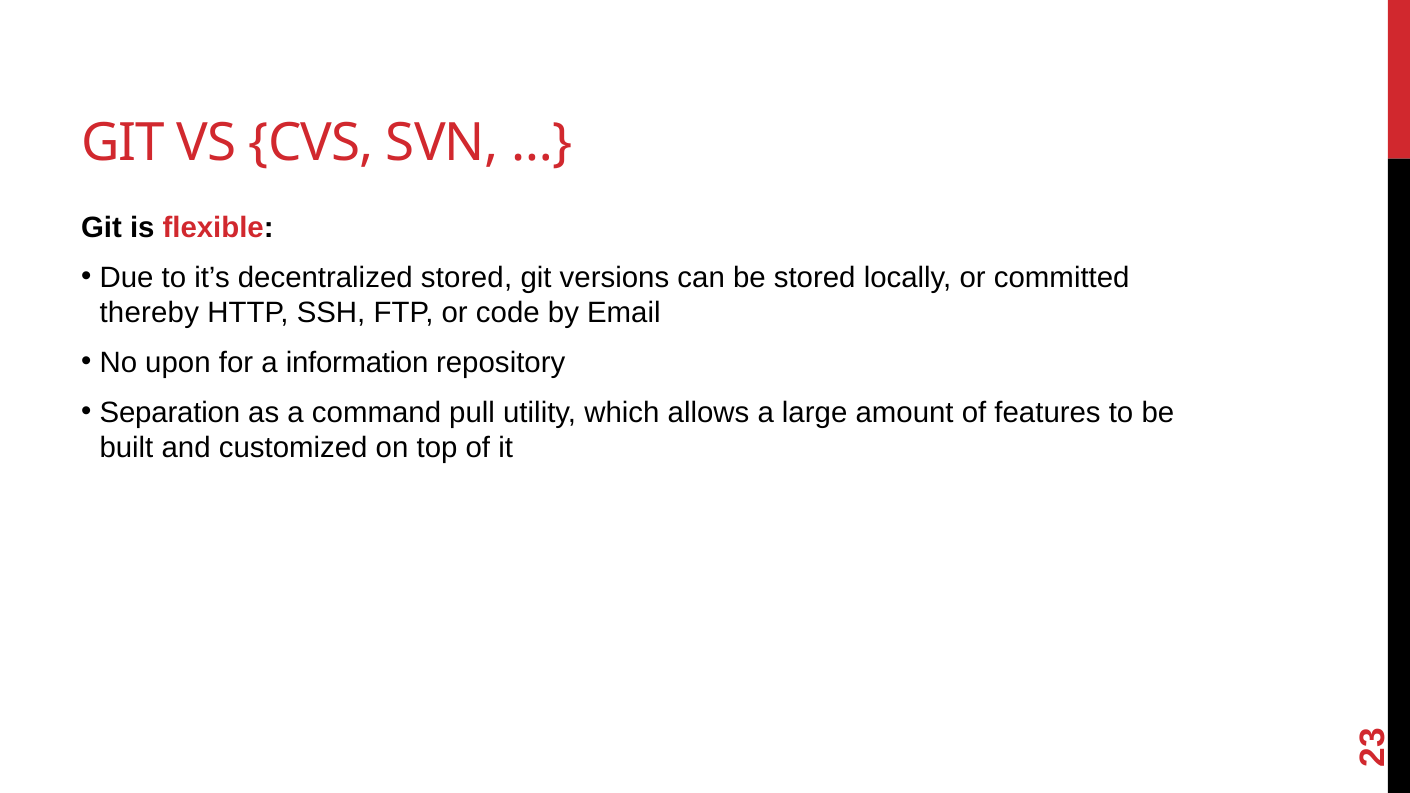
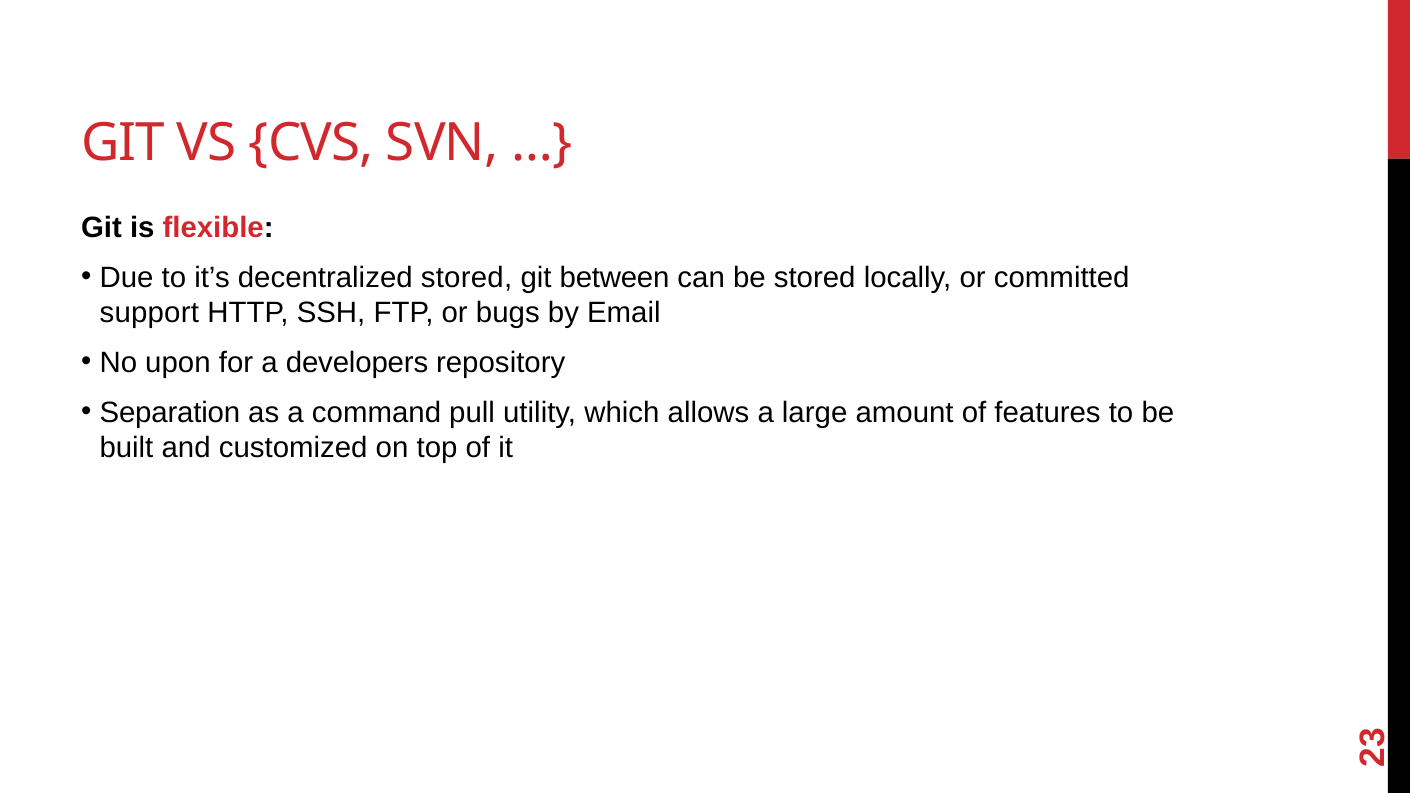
versions: versions -> between (615, 278)
thereby: thereby -> support (149, 313)
code: code -> bugs (508, 313)
information: information -> developers (357, 363)
